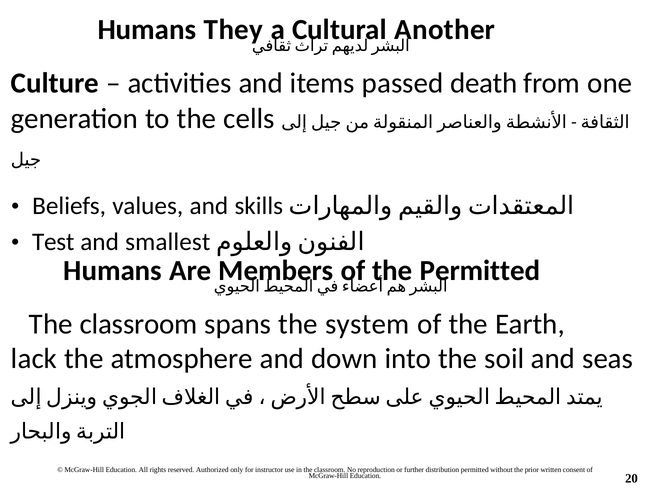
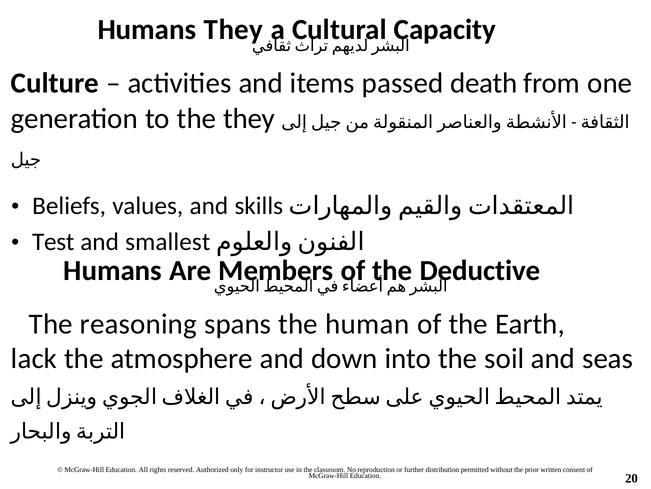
Another: Another -> Capacity (445, 30)
the cells: cells -> they (249, 118)
the Permitted: Permitted -> Deductive (480, 270)
classroom: classroom -> reasoning (138, 324)
system: system -> human (367, 324)
